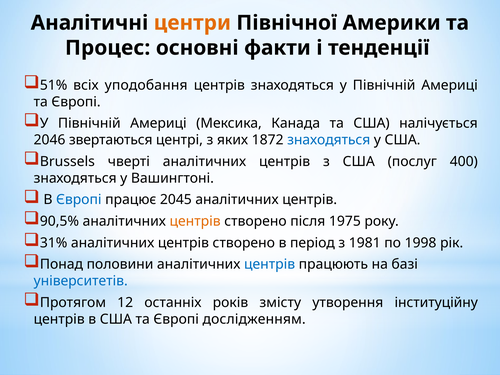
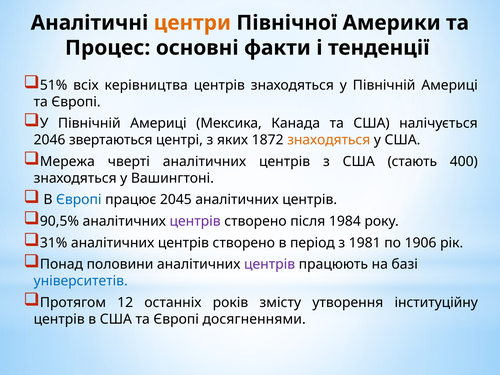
уподобання: уподобання -> керівництва (146, 85)
знаходяться colour: blue -> orange (329, 140)
Brussels: Brussels -> Мережа (67, 162)
послуг: послуг -> стають (412, 162)
центрів colour: orange -> purple (195, 221)
1975: 1975 -> 1984 (345, 221)
1998: 1998 -> 1906 (421, 243)
центрів colour: blue -> purple (270, 264)
дослідженням: дослідженням -> досягненнями (254, 319)
